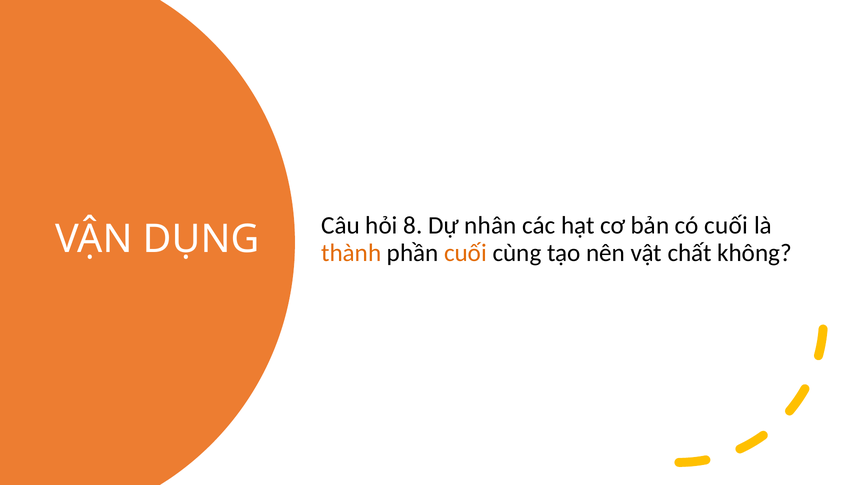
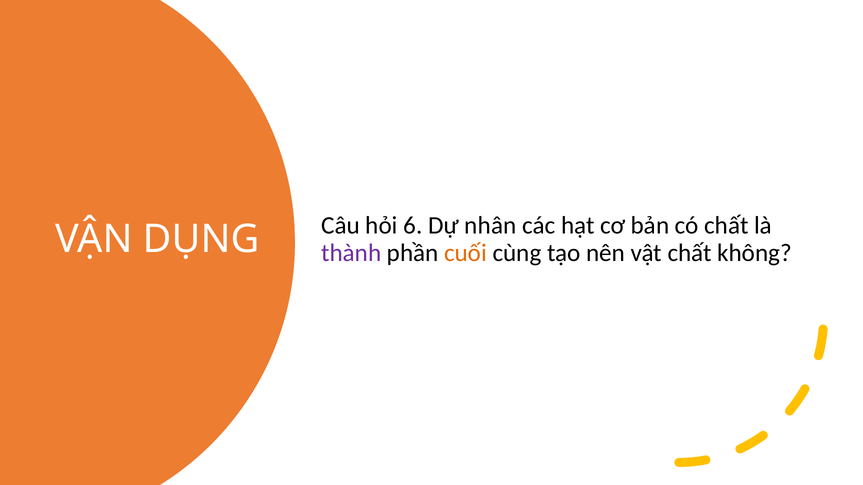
8: 8 -> 6 (413, 226)
có cuối: cuối -> chất (726, 226)
thành colour: orange -> purple (351, 253)
